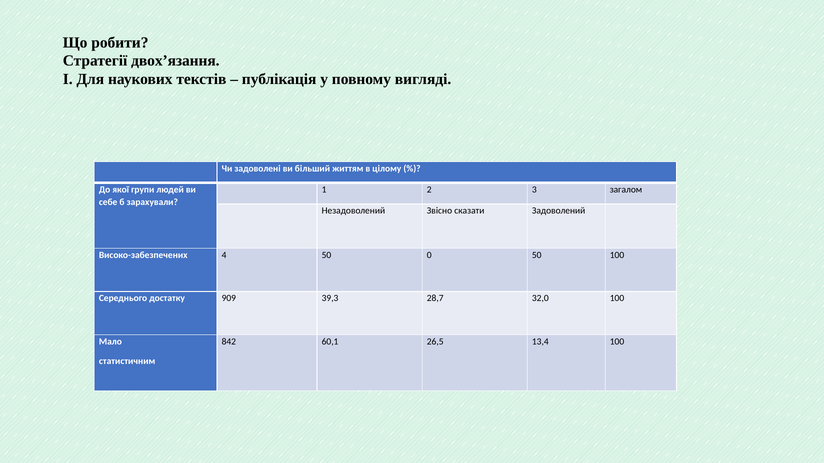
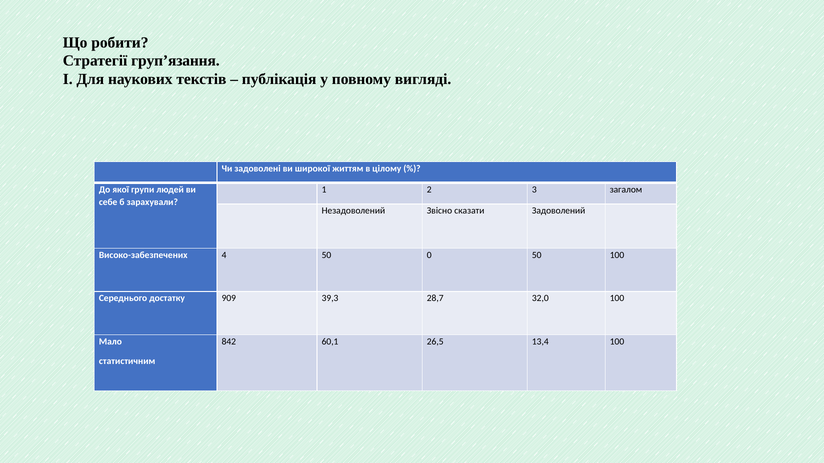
двох’язання: двох’язання -> груп’язання (175, 61)
більший: більший -> широкої (312, 169)
